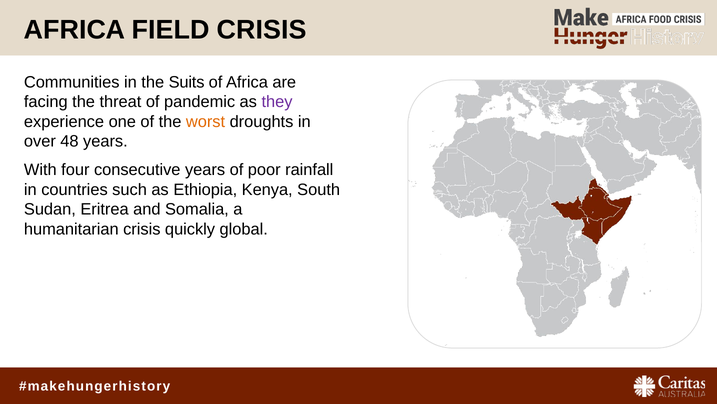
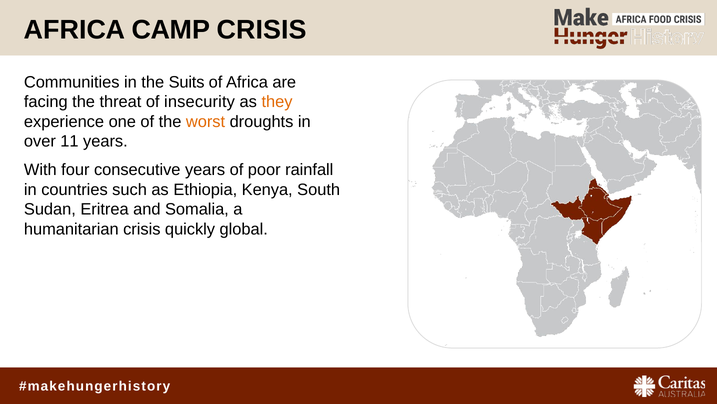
FIELD: FIELD -> CAMP (171, 30)
pandemic: pandemic -> insecurity (200, 102)
they colour: purple -> orange (277, 102)
48: 48 -> 11 (69, 141)
